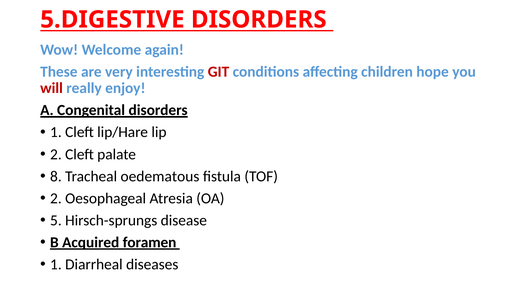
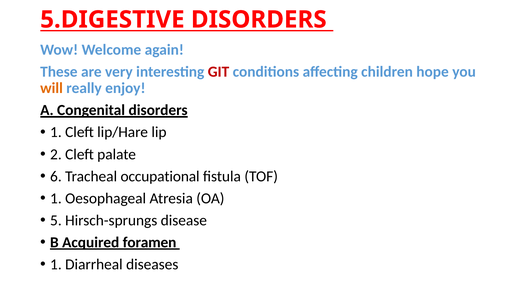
will colour: red -> orange (52, 88)
8: 8 -> 6 (56, 177)
oedematous: oedematous -> occupational (160, 177)
2: 2 -> 1 (56, 199)
